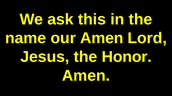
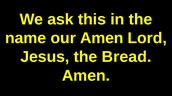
Honor: Honor -> Bread (127, 57)
